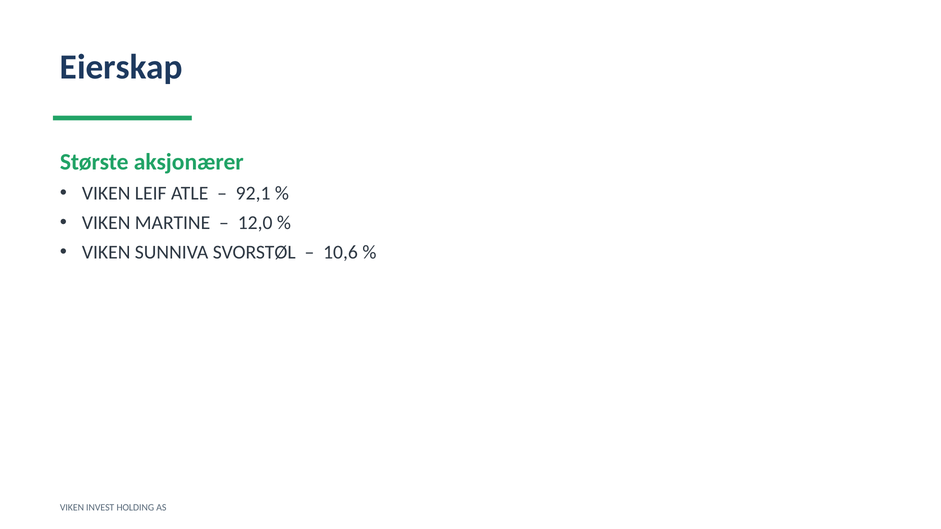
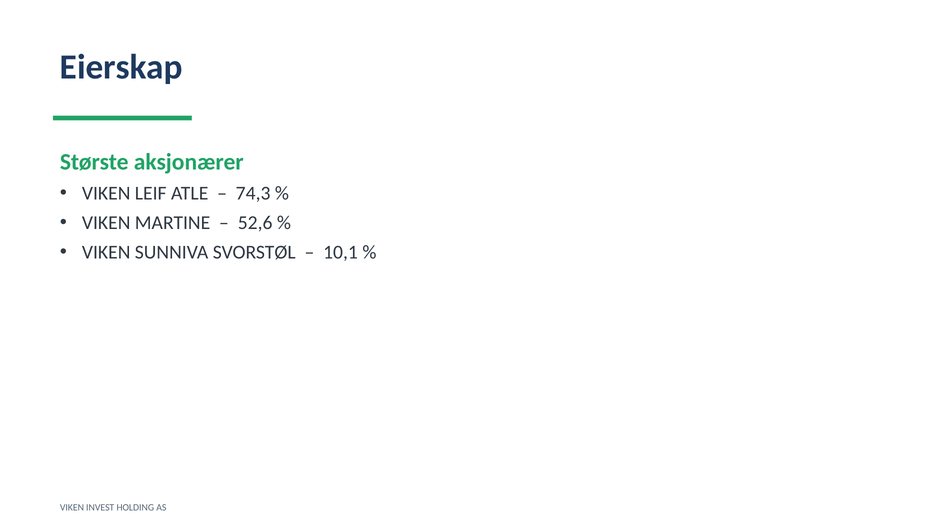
92,1: 92,1 -> 74,3 (253, 193)
12,0: 12,0 -> 52,6 (255, 223)
10,6: 10,6 -> 10,1 (341, 252)
